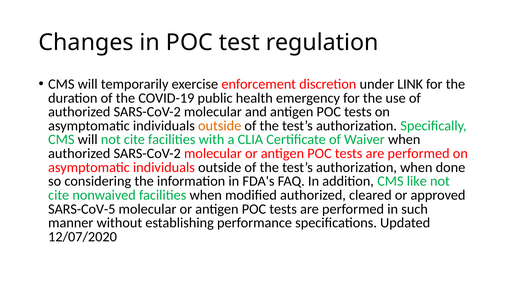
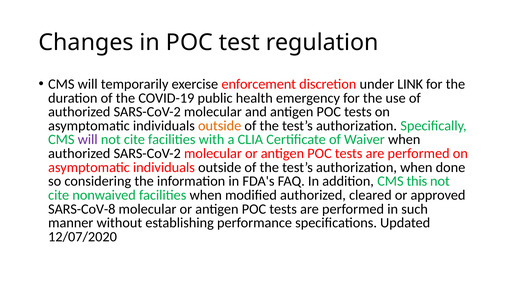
will colour: black -> purple (88, 140)
like: like -> this (417, 181)
SARS-CoV-5: SARS-CoV-5 -> SARS-CoV-8 (82, 209)
